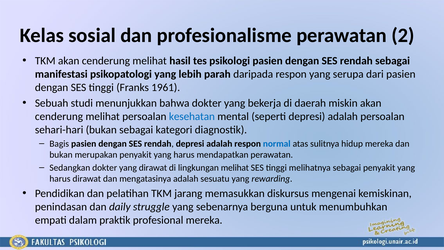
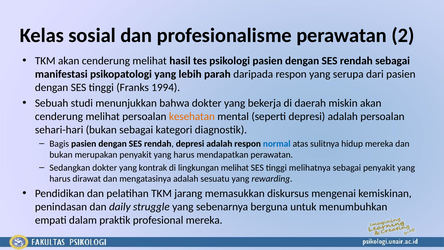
1961: 1961 -> 1994 (166, 87)
kesehatan colour: blue -> orange (192, 116)
yang dirawat: dirawat -> kontrak (153, 168)
